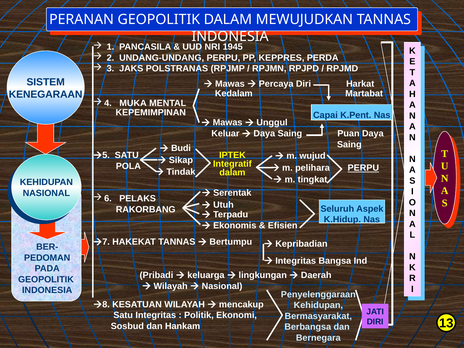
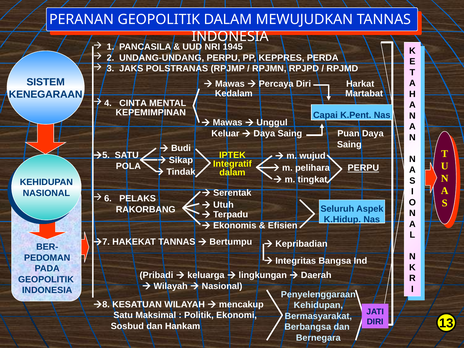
MUKA: MUKA -> CINTA (133, 103)
Satu Integritas: Integritas -> Maksimal (156, 315)
